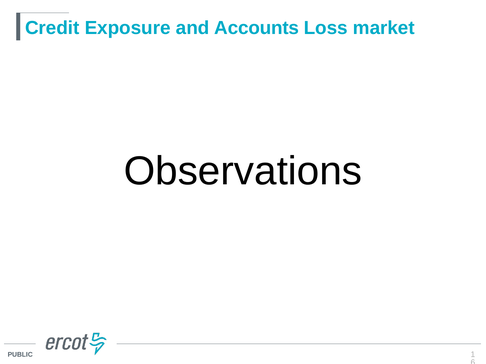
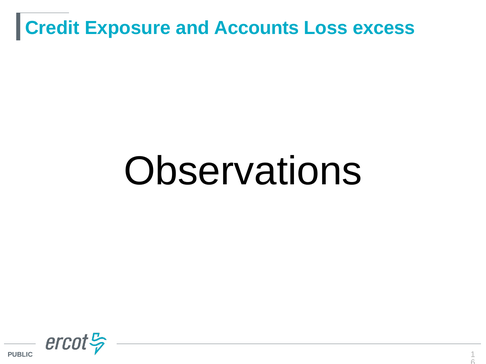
market: market -> excess (384, 28)
